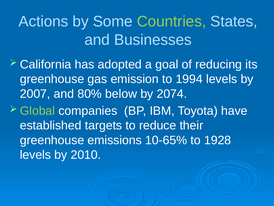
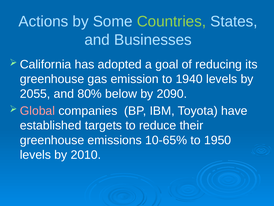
1994: 1994 -> 1940 (189, 79)
2007: 2007 -> 2055 (35, 94)
2074: 2074 -> 2090 (172, 94)
Global colour: light green -> pink (37, 111)
1928: 1928 -> 1950 (218, 140)
